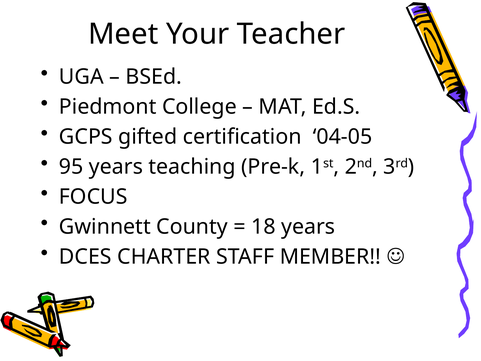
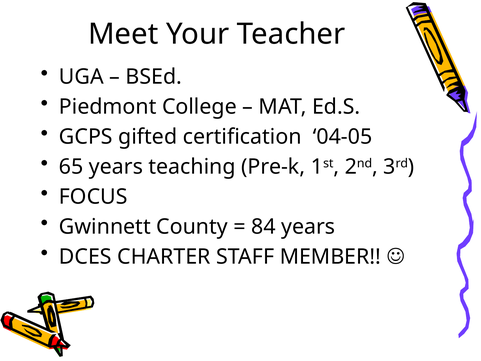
95: 95 -> 65 (71, 167)
18: 18 -> 84 (263, 227)
